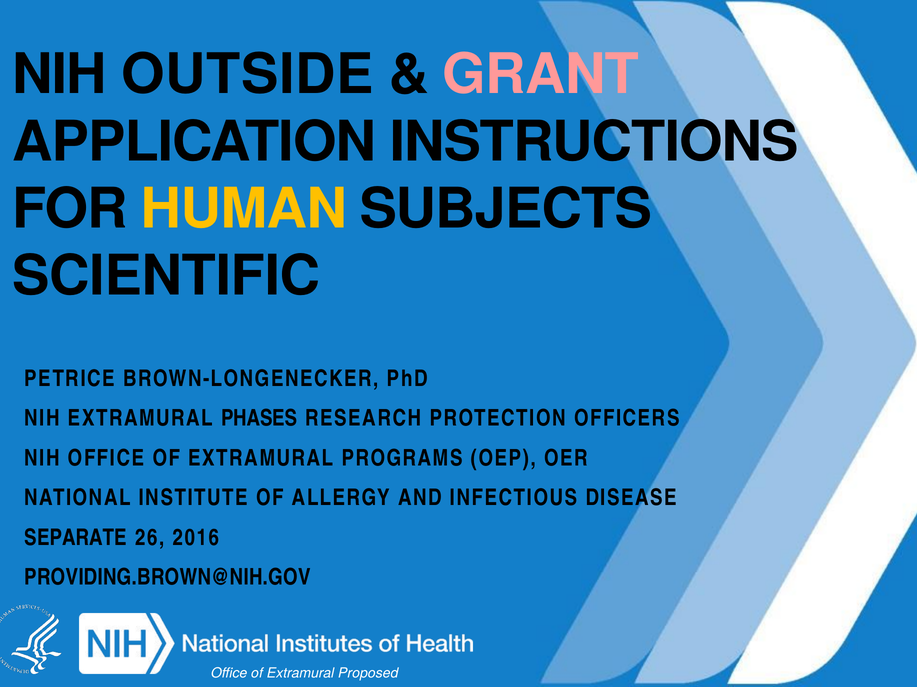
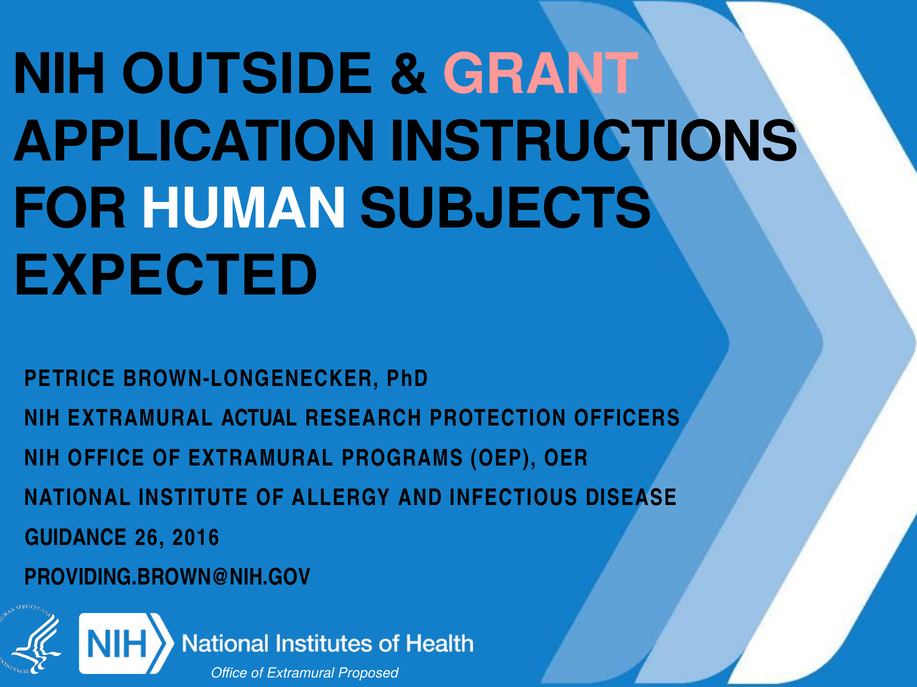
HUMAN colour: yellow -> white (244, 209)
SCIENTIFIC: SCIENTIFIC -> EXPECTED (166, 277)
PHASES: PHASES -> ACTUAL (259, 419)
SEPARATE: SEPARATE -> GUIDANCE (76, 538)
